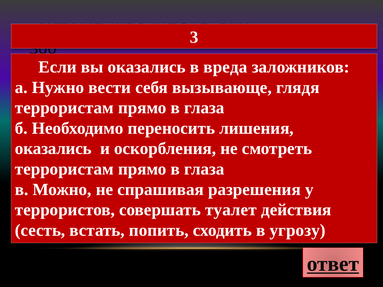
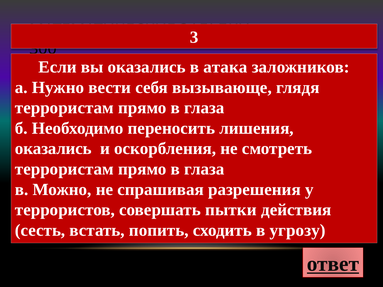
вреда: вреда -> атака (225, 67)
туалет: туалет -> пытки (231, 210)
